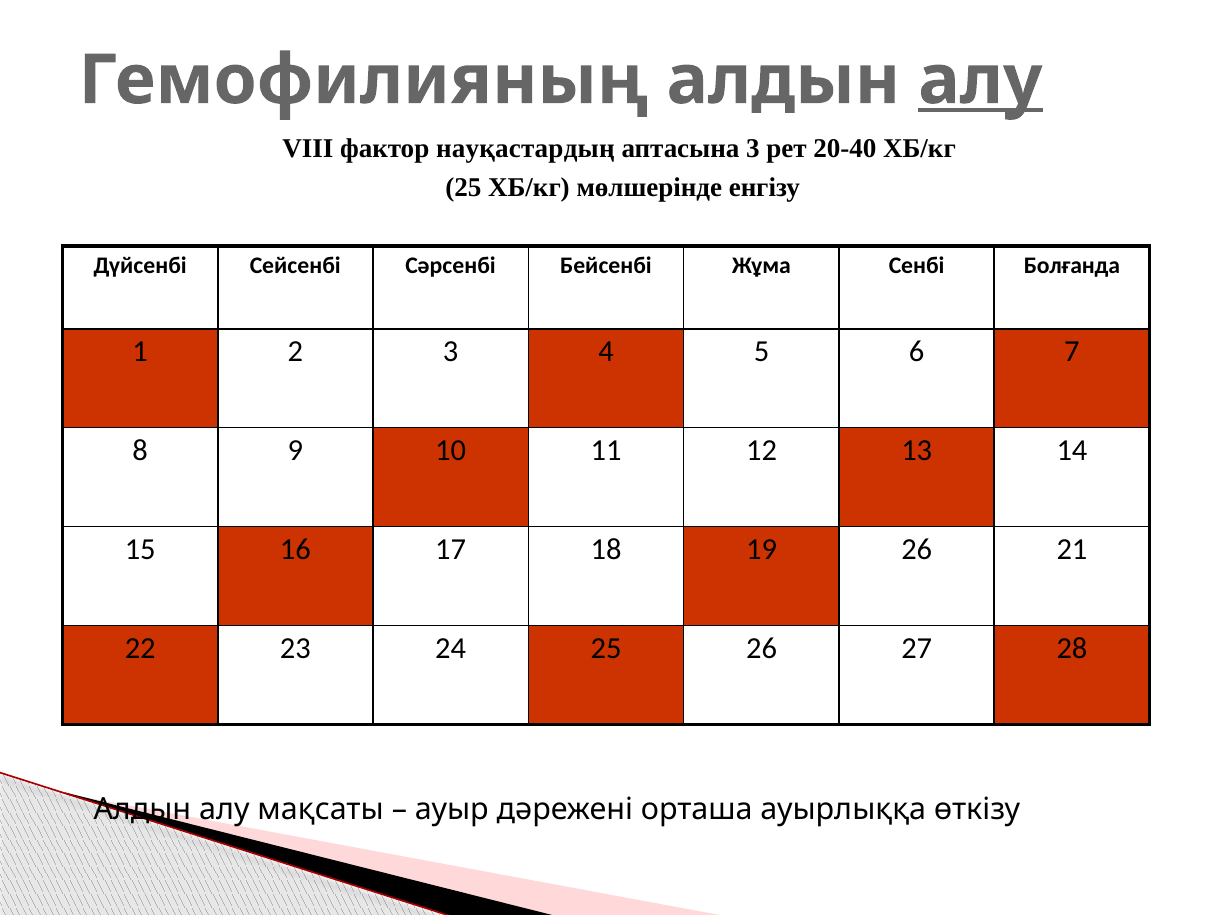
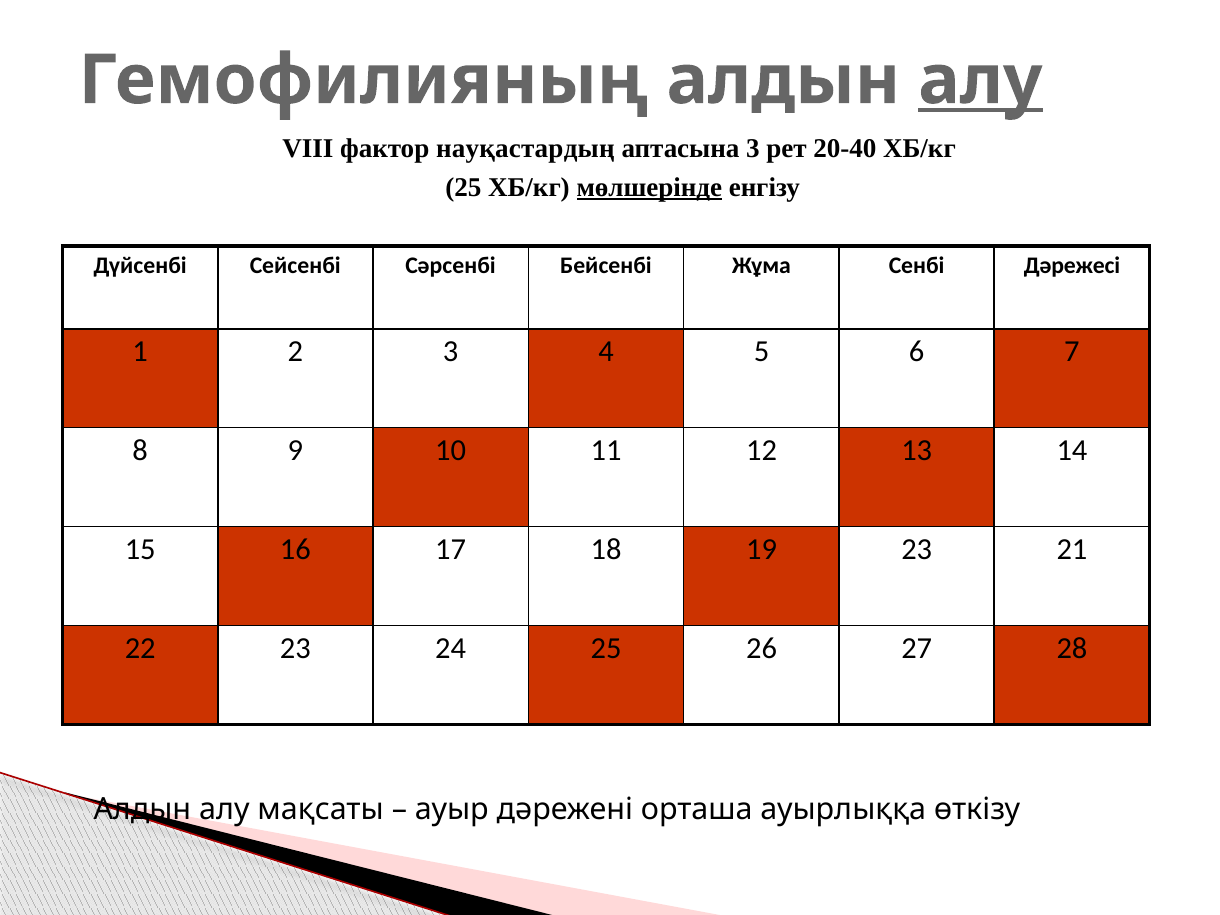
мөлшерінде underline: none -> present (649, 187)
Болғанда: Болғанда -> Дәрежесі (1072, 265)
19 26: 26 -> 23 (917, 549)
